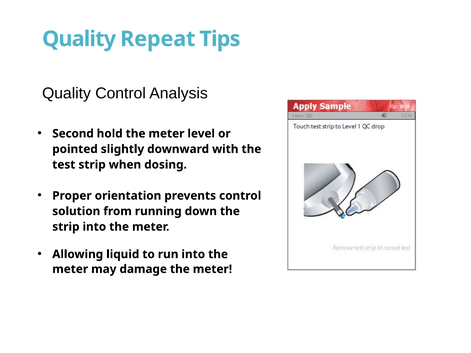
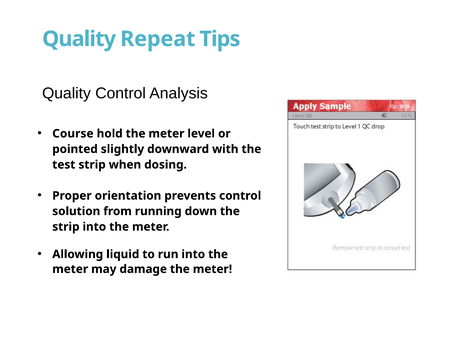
Second: Second -> Course (73, 134)
